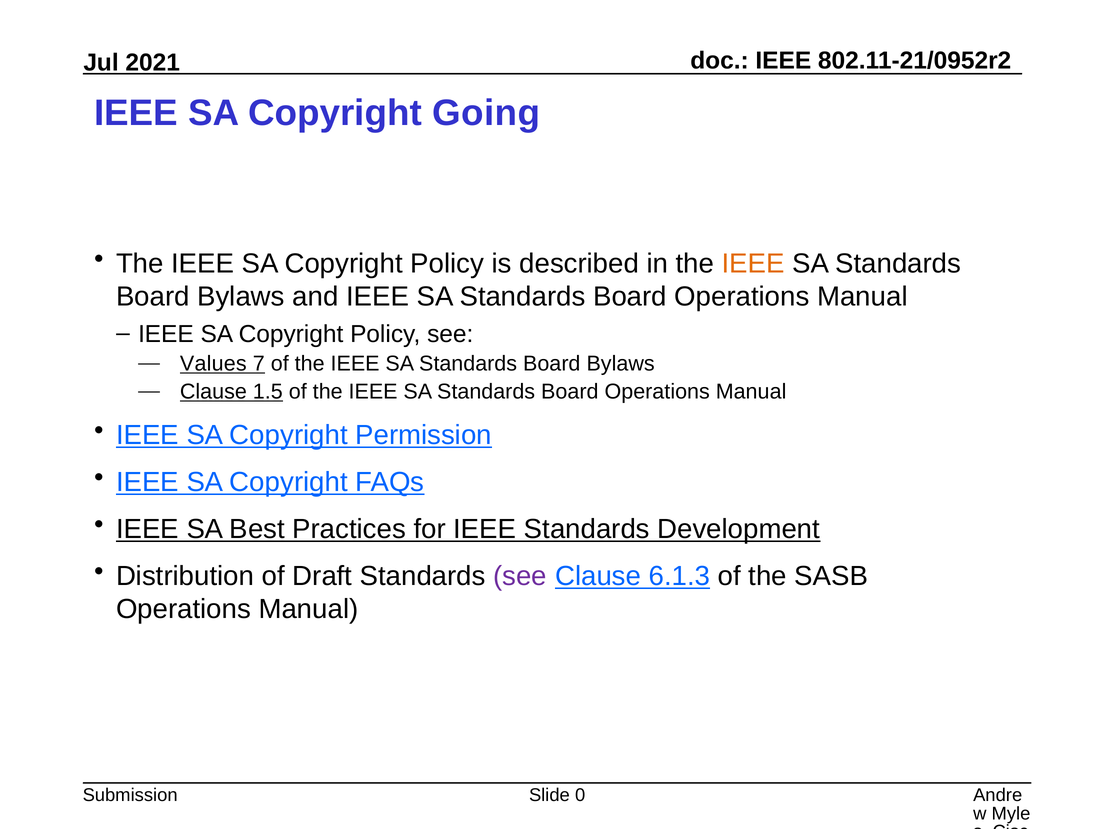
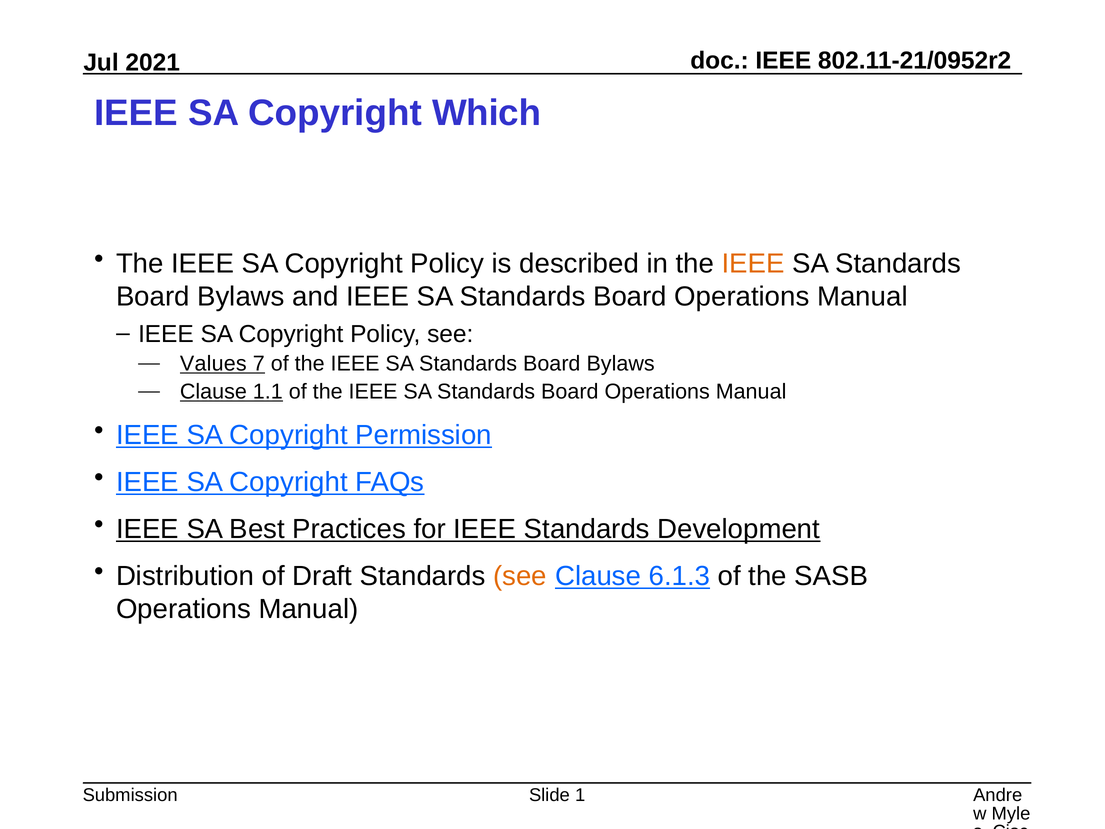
Going: Going -> Which (487, 113)
1.5: 1.5 -> 1.1 (268, 391)
see colour: purple -> orange (520, 576)
0: 0 -> 1 (580, 795)
